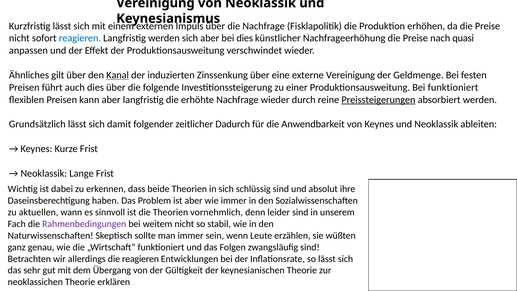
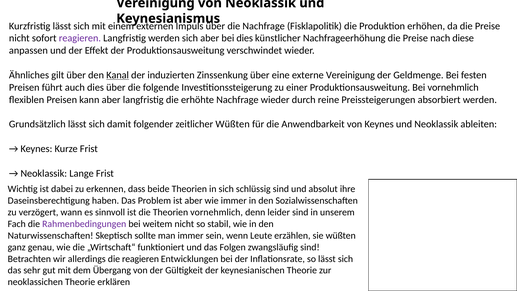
reagieren colour: blue -> purple (80, 38)
quasi: quasi -> diese (463, 38)
Bei funktioniert: funktioniert -> vornehmlich (453, 87)
Preissteigerungen underline: present -> none (378, 100)
zeitlicher Dadurch: Dadurch -> Wüßten (233, 124)
aktuellen: aktuellen -> verzögert (39, 212)
